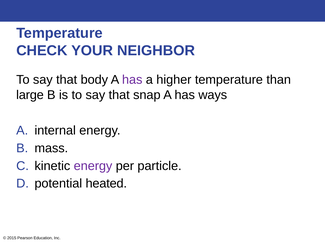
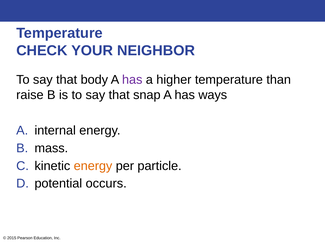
large: large -> raise (30, 95)
energy colour: purple -> orange (93, 166)
heated: heated -> occurs (106, 183)
